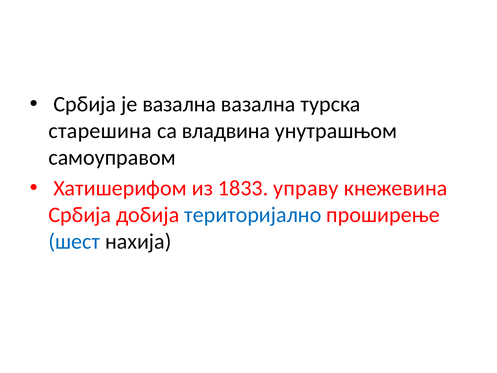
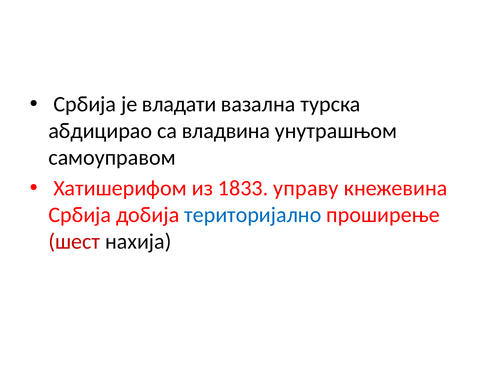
је вазална: вазална -> владати (179, 104)
старешина: старешина -> абдицирао (100, 131)
шест colour: blue -> red (74, 241)
